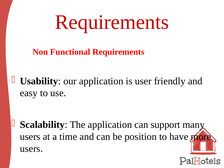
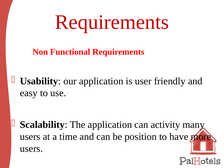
support: support -> activity (165, 125)
